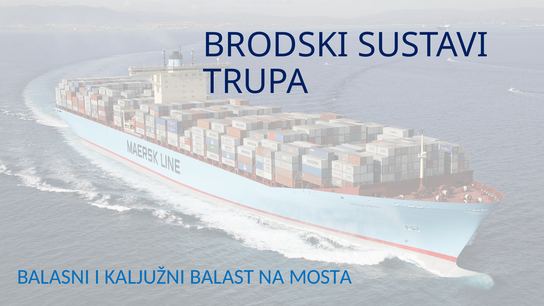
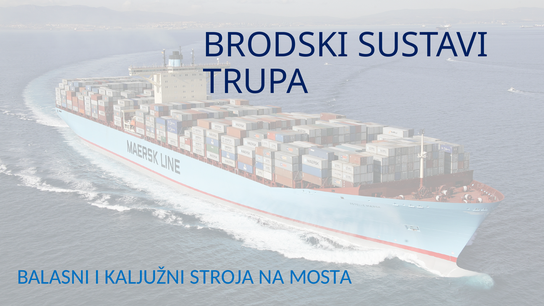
BALAST: BALAST -> STROJA (222, 277)
